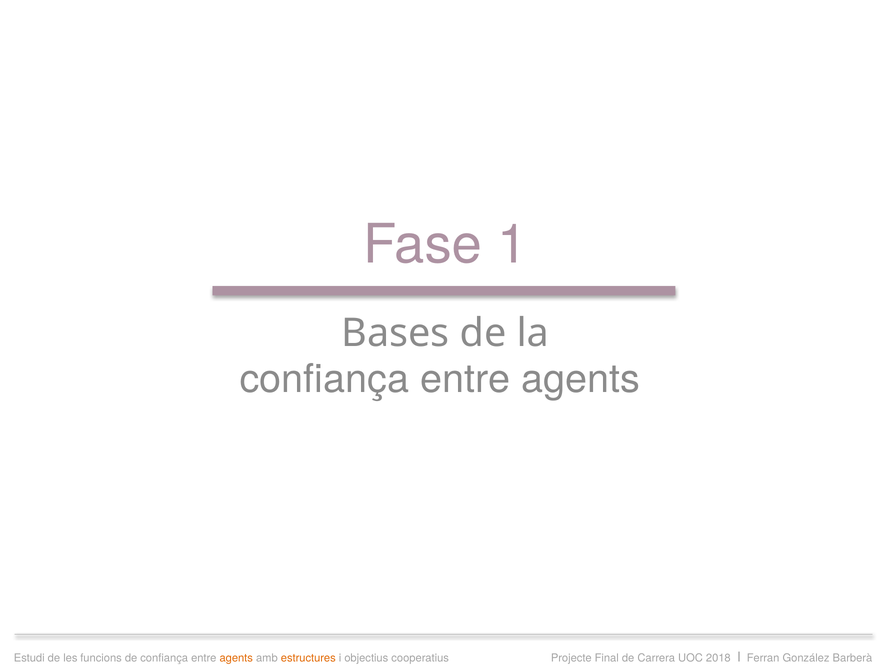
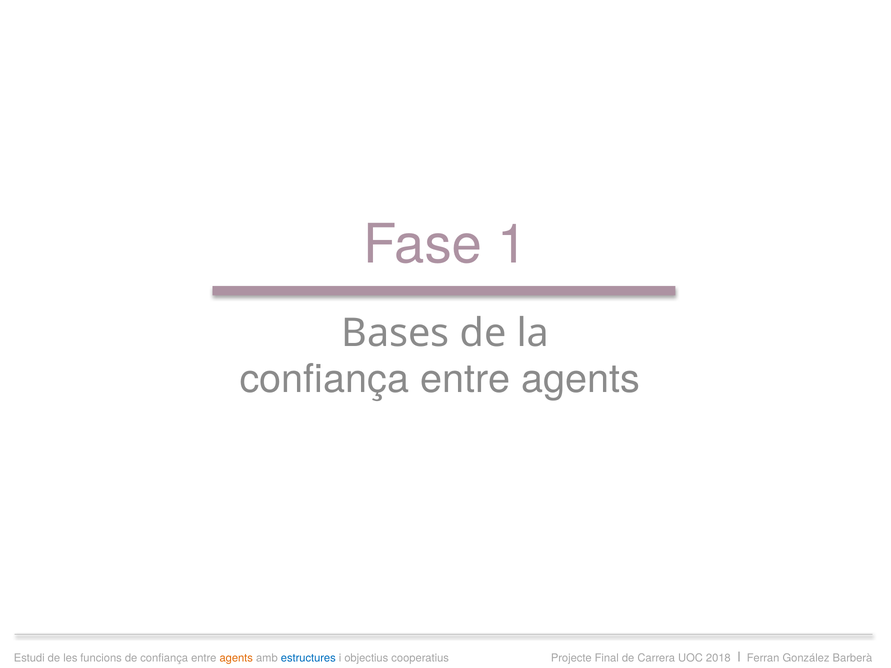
estructures colour: orange -> blue (308, 658)
